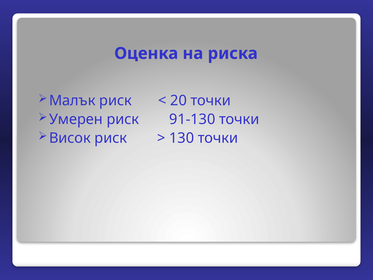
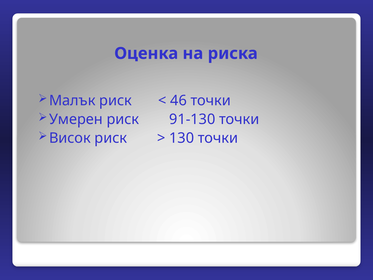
20: 20 -> 46 (179, 100)
